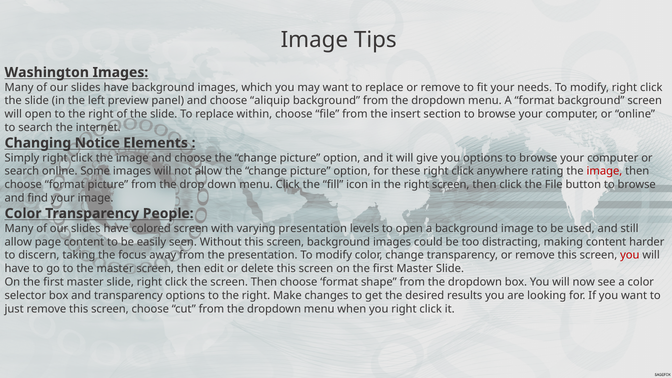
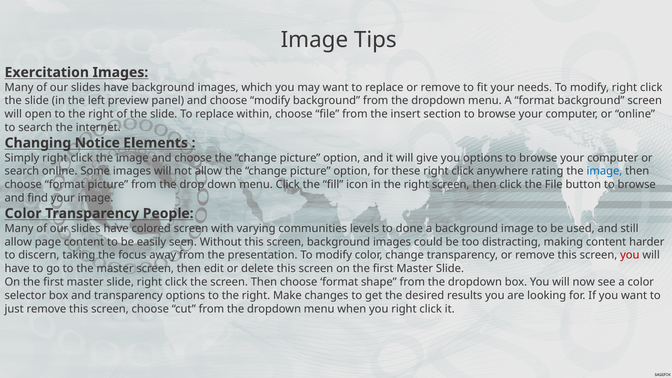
Washington: Washington -> Exercitation (47, 72)
choose aliquip: aliquip -> modify (270, 101)
image colour: red -> blue (604, 171)
varying presentation: presentation -> communities (313, 228)
to open: open -> done (409, 228)
